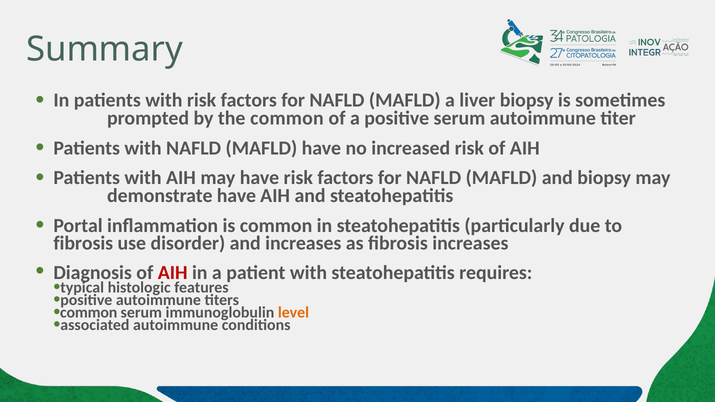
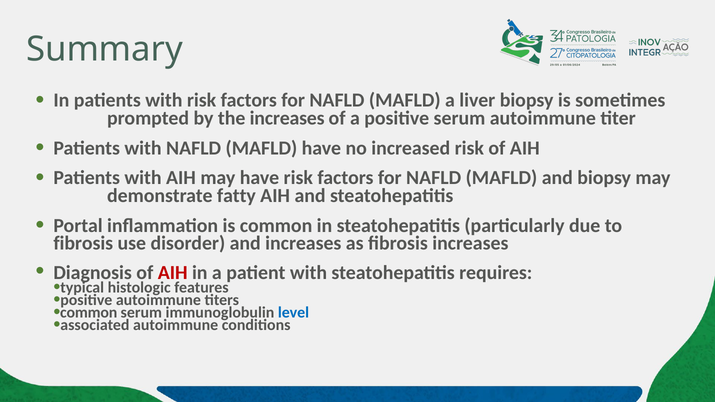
the common: common -> increases (287, 118)
demonstrate have: have -> fatty (236, 196)
level colour: orange -> blue (293, 313)
